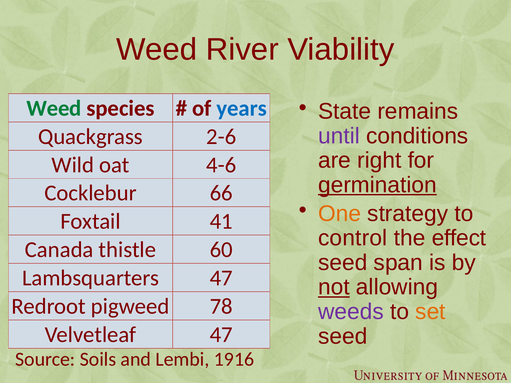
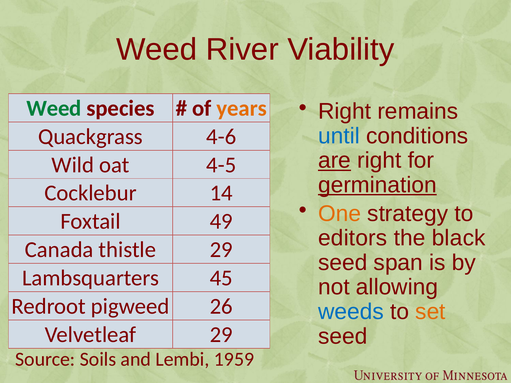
State: State -> Right (345, 111)
years colour: blue -> orange (242, 108)
until colour: purple -> blue (339, 136)
2-6: 2-6 -> 4-6 (221, 137)
are underline: none -> present (335, 161)
4-6: 4-6 -> 4-5 (221, 165)
66: 66 -> 14 (221, 193)
41: 41 -> 49 (221, 222)
control: control -> editors (353, 238)
effect: effect -> black (459, 238)
thistle 60: 60 -> 29 (221, 250)
Lambsquarters 47: 47 -> 45 (221, 278)
not underline: present -> none (334, 287)
78: 78 -> 26 (221, 307)
weeds colour: purple -> blue (351, 312)
Velvetleaf 47: 47 -> 29 (221, 335)
1916: 1916 -> 1959 (234, 360)
